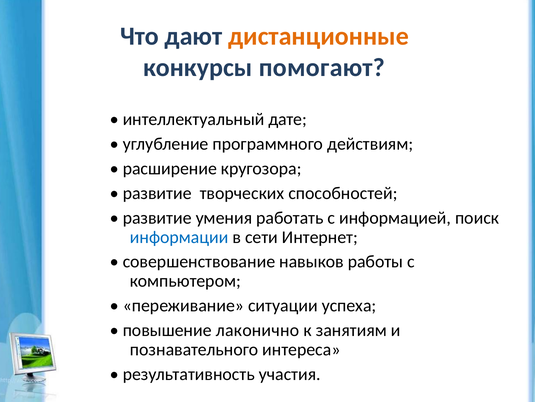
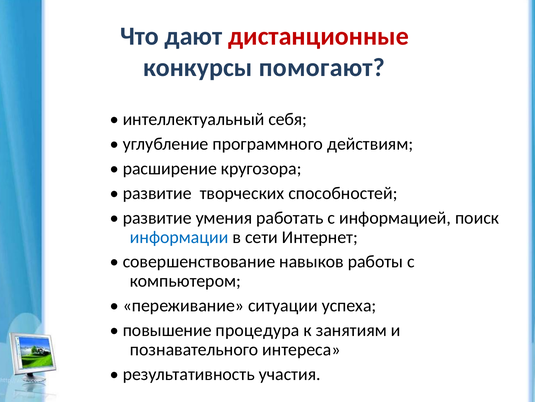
дистанционные colour: orange -> red (318, 36)
дате: дате -> себя (288, 119)
лаконично: лаконично -> процедура (258, 330)
